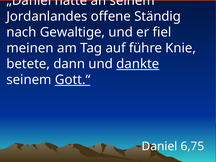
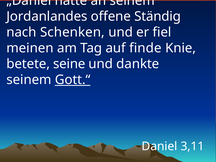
Gewaltige: Gewaltige -> Schenken (72, 32)
führe: führe -> finde (145, 48)
dann: dann -> seine (69, 64)
dankte underline: present -> none (138, 64)
6,75: 6,75 -> 3,11 (192, 146)
